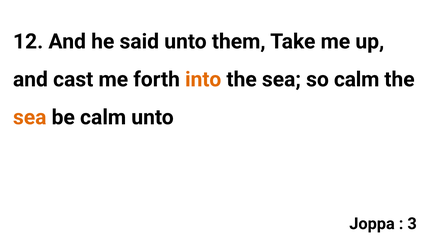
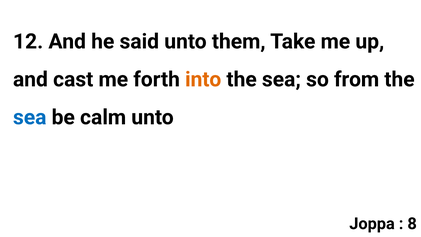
so calm: calm -> from (357, 79)
sea colour: orange -> blue (30, 117)
3: 3 -> 8 (412, 224)
